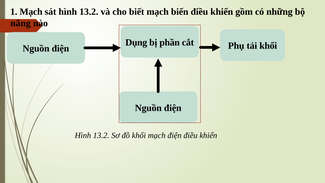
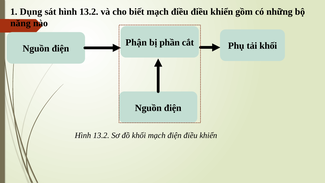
1 Mạch: Mạch -> Dụng (31, 12)
mạch biến: biến -> điều (180, 12)
Dụng: Dụng -> Phận (136, 42)
